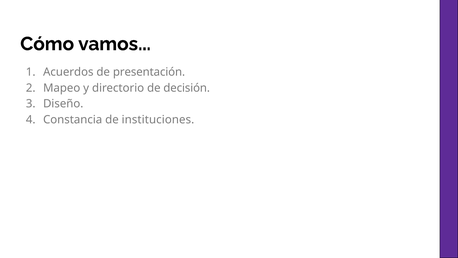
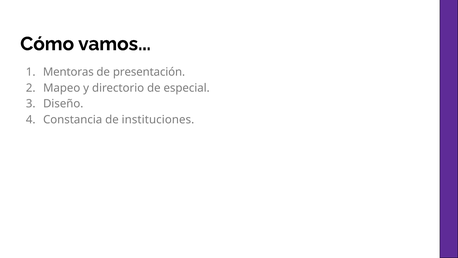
Acuerdos: Acuerdos -> Mentoras (68, 72)
decisión: decisión -> especial (187, 88)
